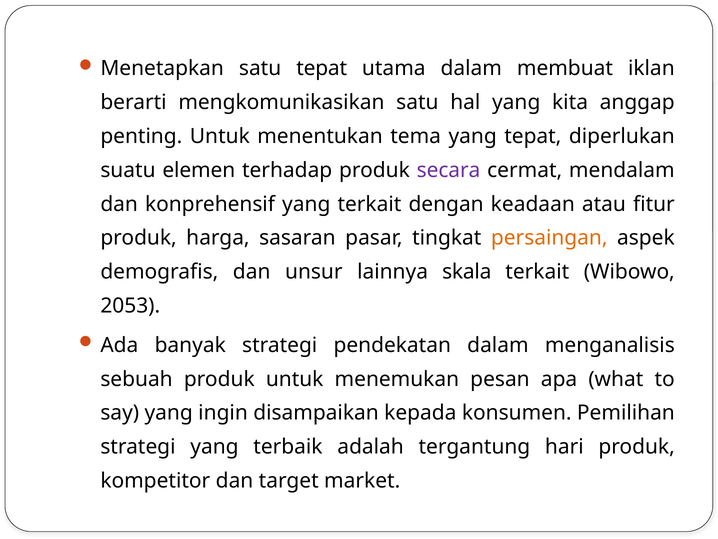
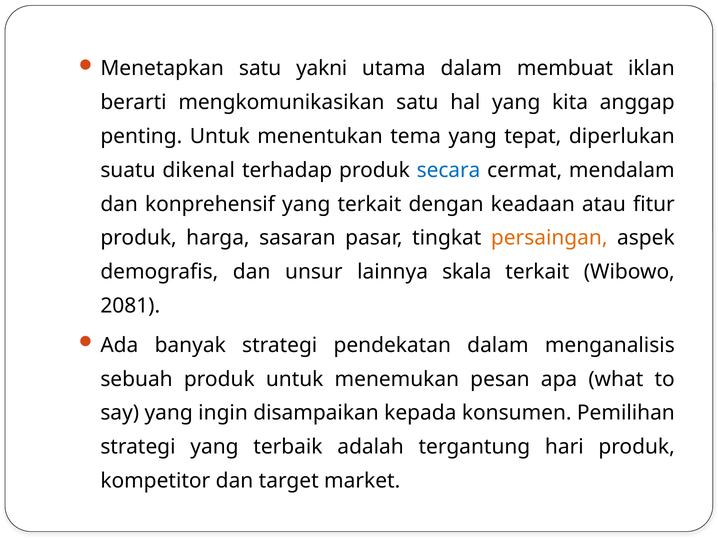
satu tepat: tepat -> yakni (322, 68)
elemen: elemen -> dikenal (199, 170)
secara colour: purple -> blue (449, 170)
2053: 2053 -> 2081 (130, 306)
